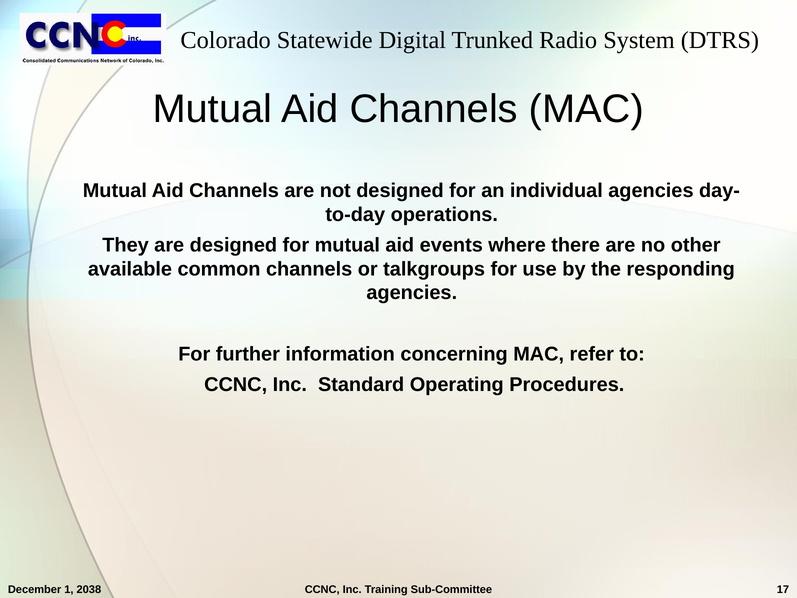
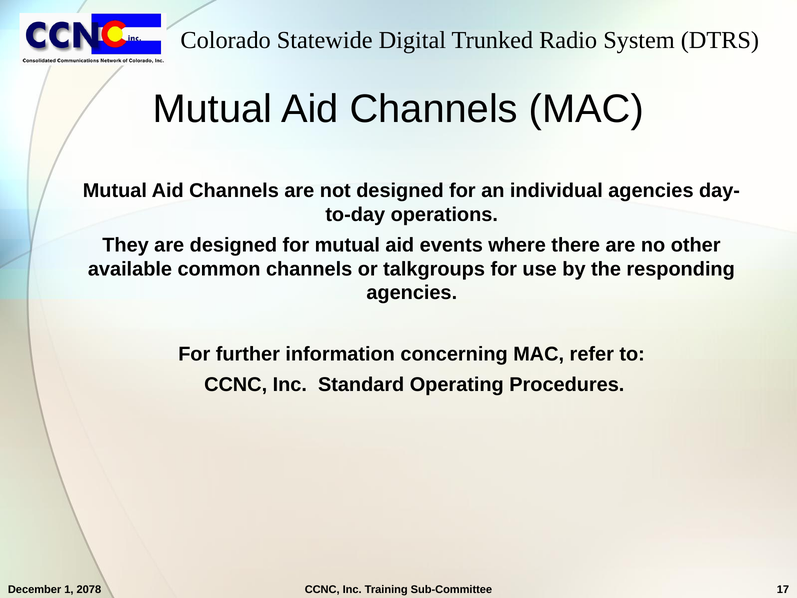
2038: 2038 -> 2078 (89, 589)
